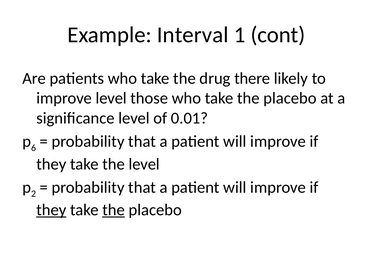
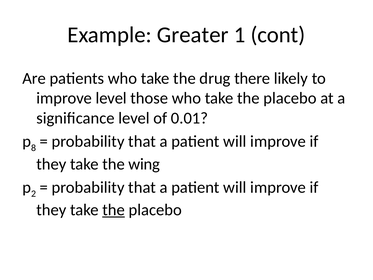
Interval: Interval -> Greater (193, 35)
6: 6 -> 8 (34, 148)
the level: level -> wing (144, 164)
they underline: present -> none (51, 210)
